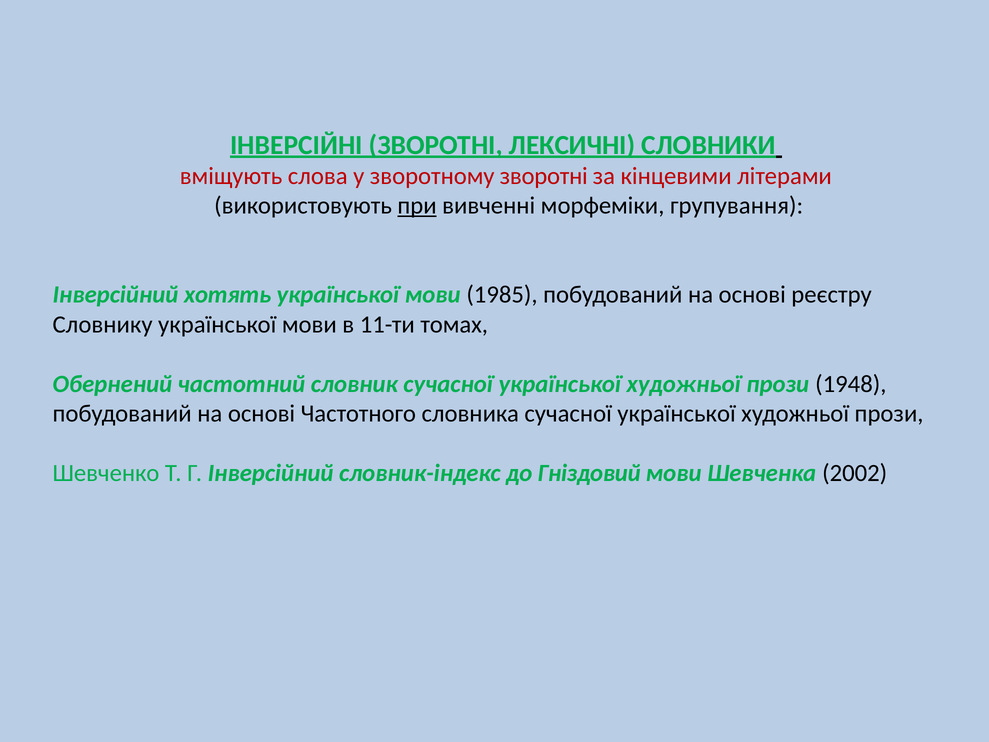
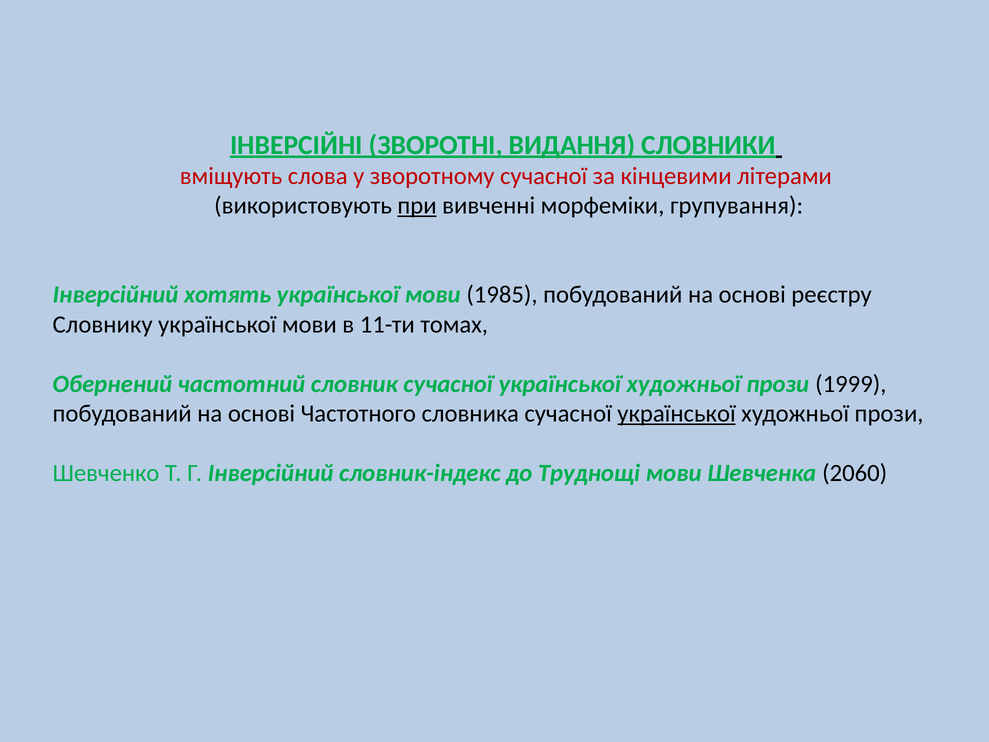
ЛЕКСИЧНІ: ЛЕКСИЧНІ -> ВИДАННЯ (572, 145)
зворотному зворотні: зворотні -> сучасної (544, 176)
1948: 1948 -> 1999 (851, 384)
української underline: none -> present (677, 413)
Гніздовий: Гніздовий -> Труднощі (589, 473)
2002: 2002 -> 2060 (855, 473)
